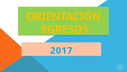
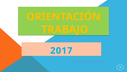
EGRESOS: EGRESOS -> TRABAJO (65, 29)
